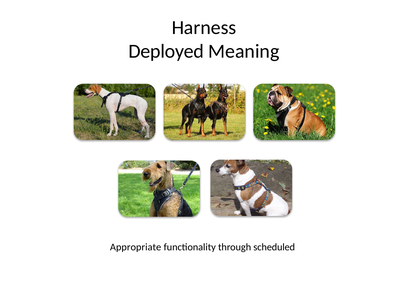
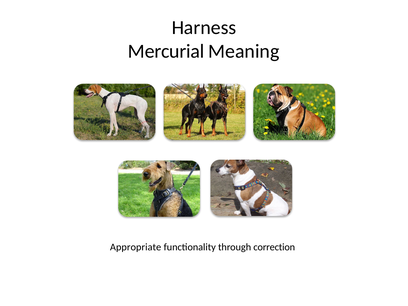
Deployed: Deployed -> Mercurial (166, 51)
scheduled: scheduled -> correction (274, 247)
